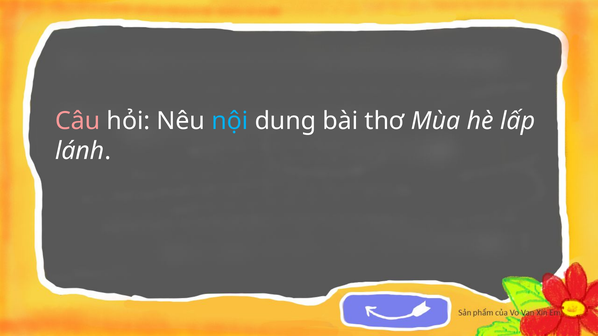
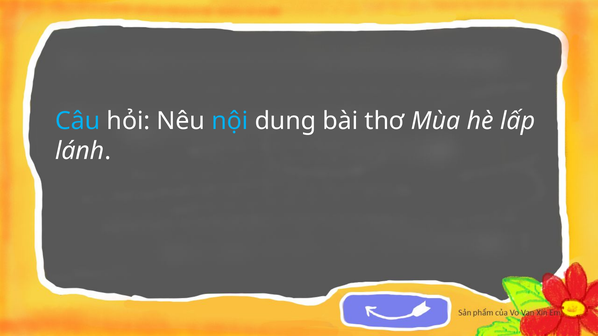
Câu colour: pink -> light blue (78, 121)
